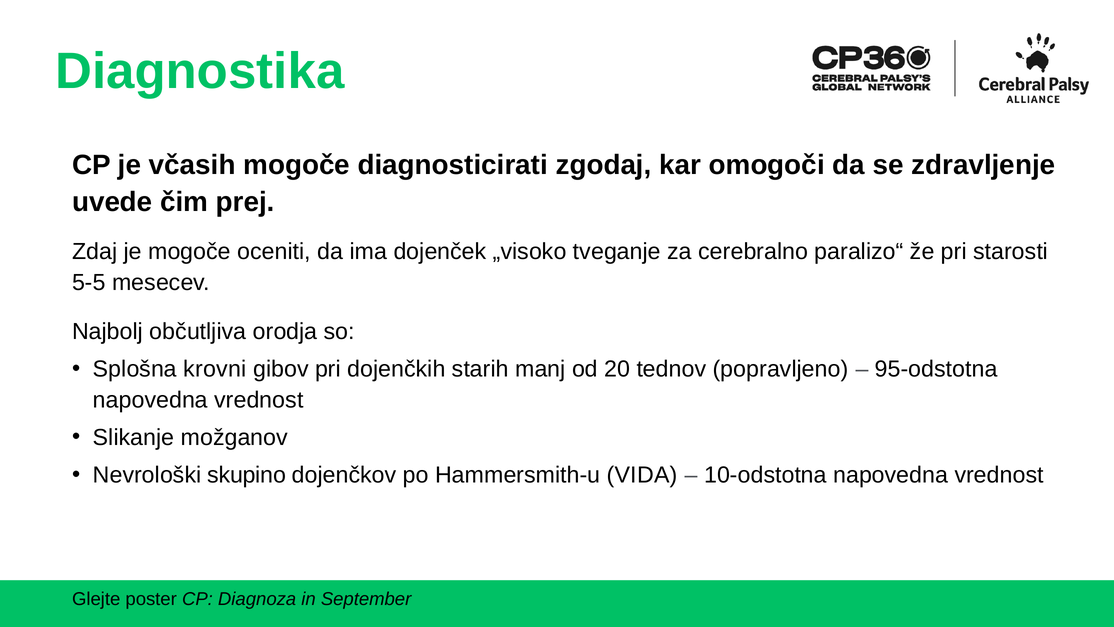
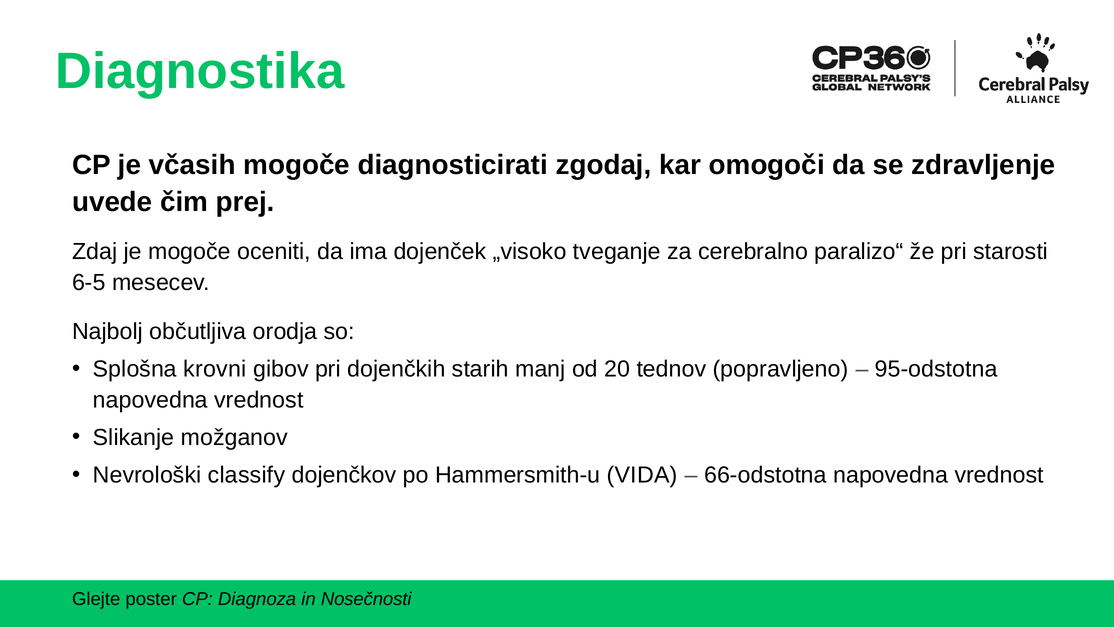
5-5: 5-5 -> 6-5 (89, 282)
skupino: skupino -> classify (246, 475)
10-odstotna: 10-odstotna -> 66-odstotna (765, 475)
September: September -> Nosečnosti (366, 599)
